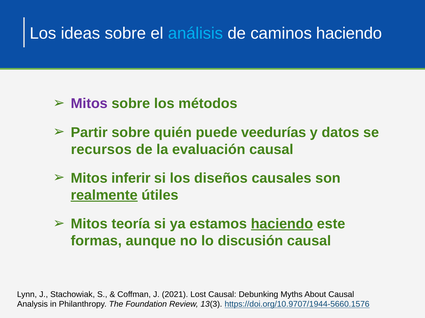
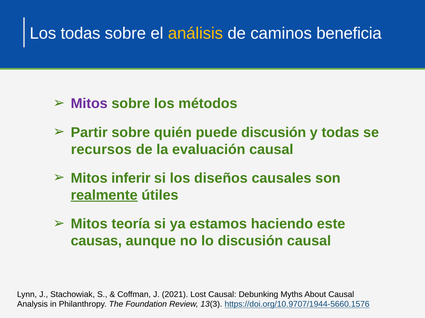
Los ideas: ideas -> todas (81, 34)
análisis colour: light blue -> yellow (195, 34)
caminos haciendo: haciendo -> beneficia (349, 34)
puede veedurías: veedurías -> discusión (274, 133)
y datos: datos -> todas (340, 133)
haciendo underline: present -> none (282, 224)
formas: formas -> causas (96, 241)
